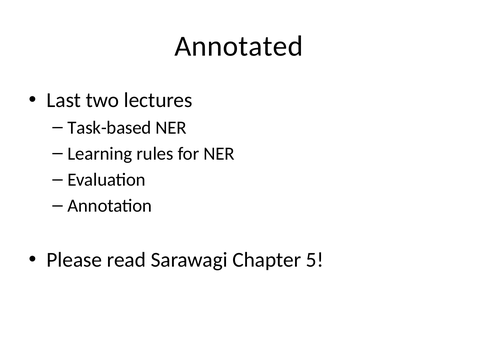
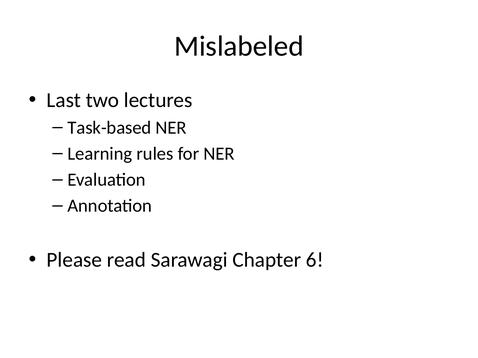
Annotated: Annotated -> Mislabeled (239, 46)
5: 5 -> 6 (315, 260)
